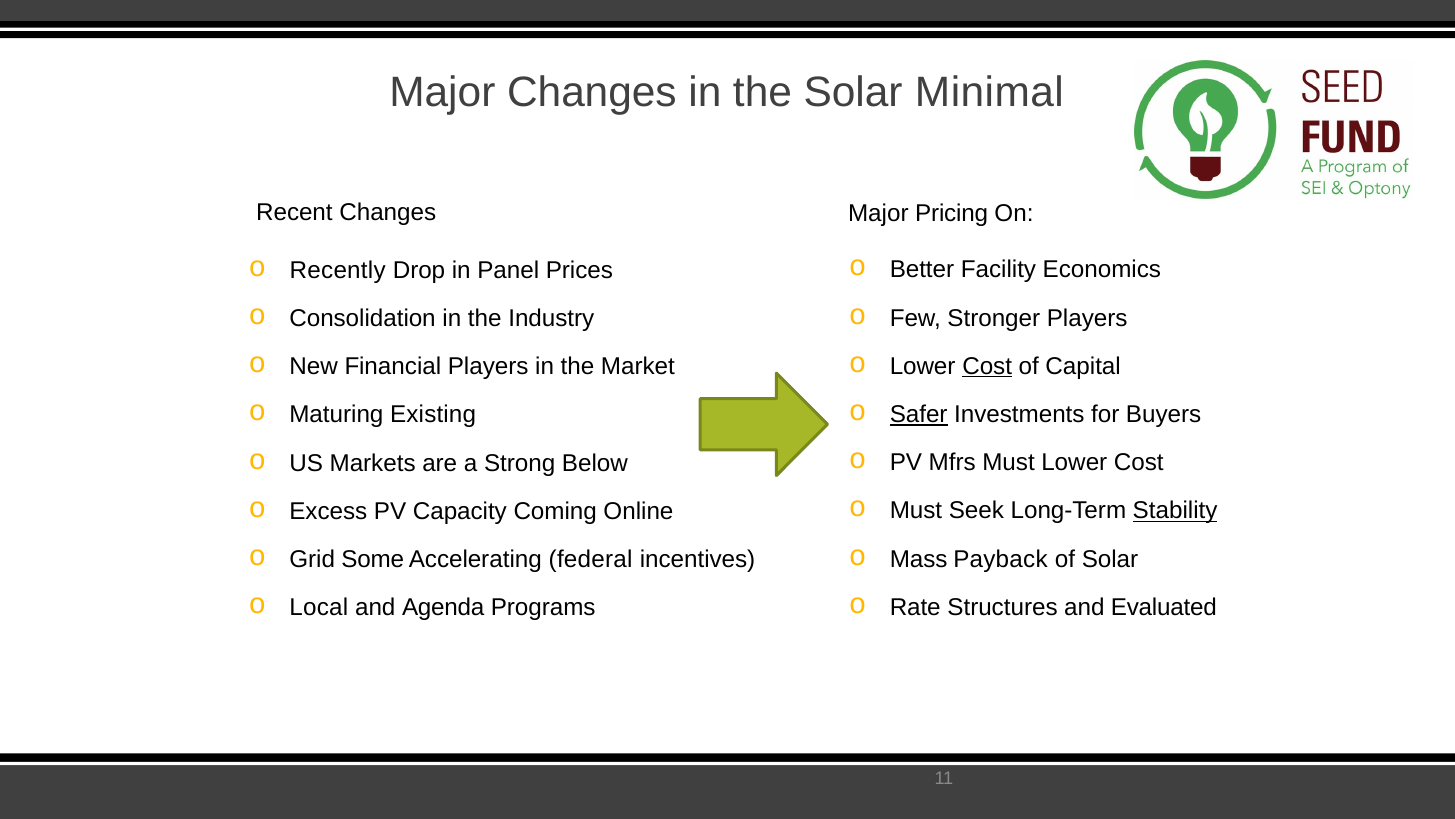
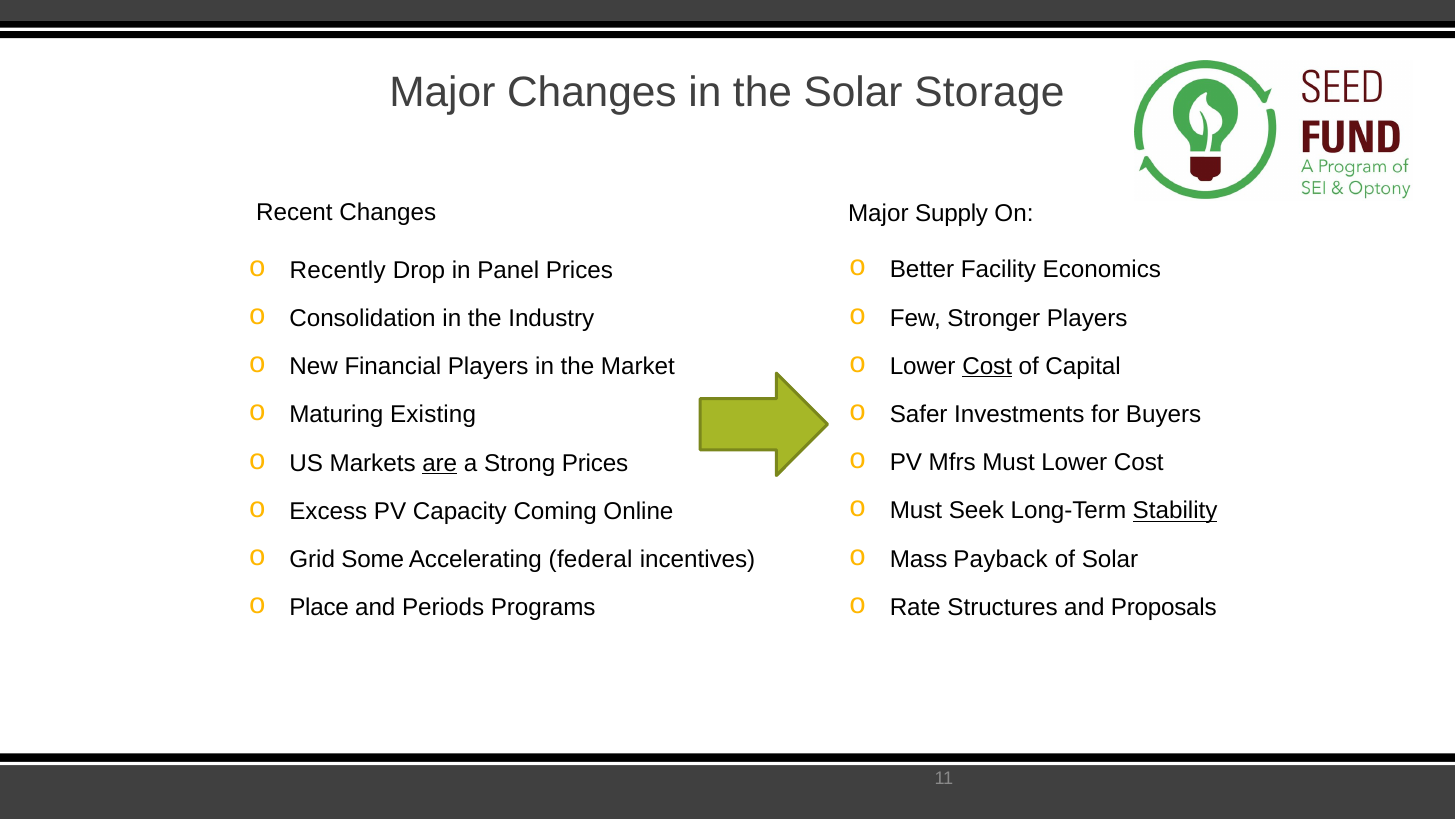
Minimal: Minimal -> Storage (989, 92)
Pricing: Pricing -> Supply (952, 214)
Safer underline: present -> none (919, 414)
are underline: none -> present (440, 463)
Strong Below: Below -> Prices (595, 463)
Evaluated: Evaluated -> Proposals (1164, 607)
Local: Local -> Place (319, 608)
Agenda: Agenda -> Periods (443, 608)
